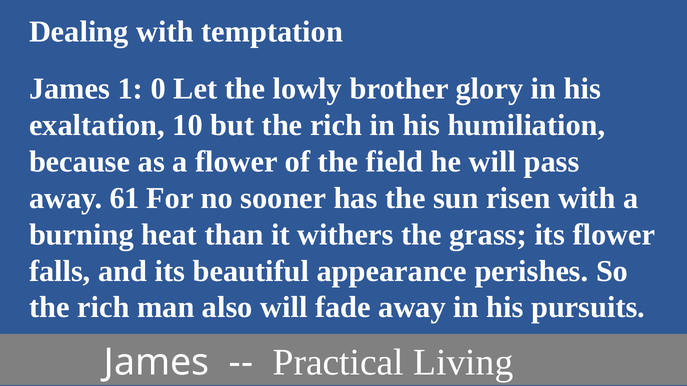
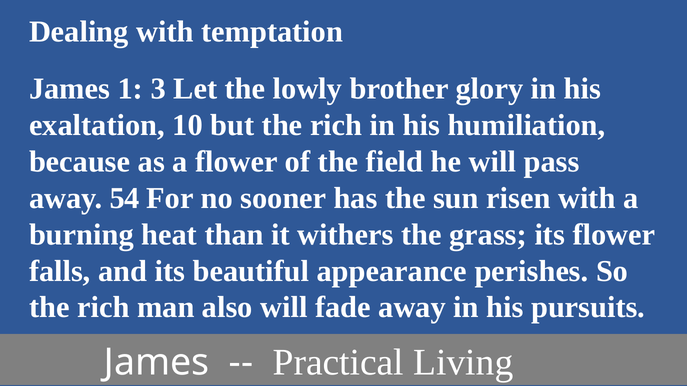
0: 0 -> 3 (158, 89)
61: 61 -> 54 (125, 198)
